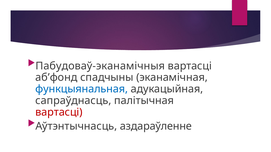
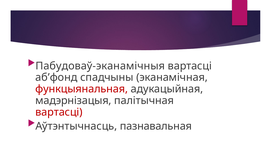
функцыянальная colour: blue -> red (82, 89)
сапраўднасць: сапраўднасць -> мадэрнізацыя (73, 101)
аздараўленне: аздараўленне -> пазнавальная (156, 127)
